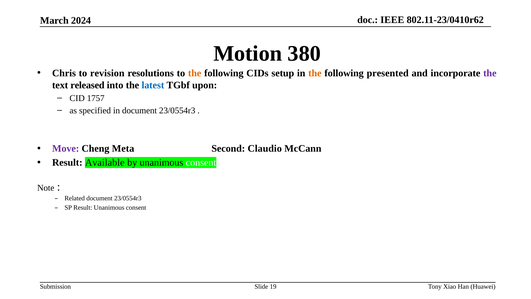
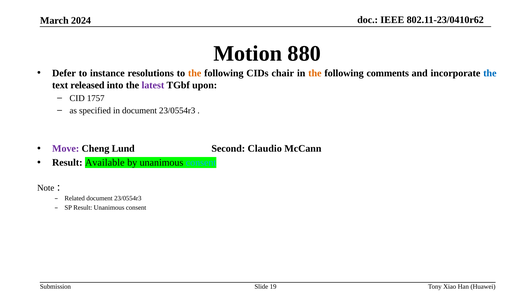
380: 380 -> 880 (304, 53)
Chris: Chris -> Defer (64, 73)
revision: revision -> instance (107, 73)
setup: setup -> chair (283, 73)
presented: presented -> comments (388, 73)
the colour: purple -> blue (490, 73)
latest colour: blue -> purple (153, 85)
Meta: Meta -> Lund (123, 148)
consent colour: white -> light blue (201, 162)
